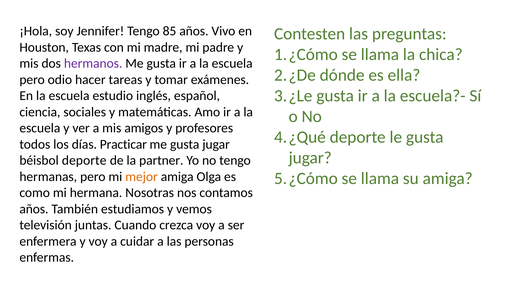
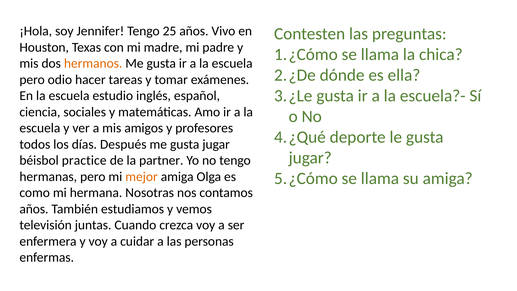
85: 85 -> 25 (169, 31)
hermanos colour: purple -> orange (93, 63)
Practicar: Practicar -> Después (123, 144)
béisbol deporte: deporte -> practice (84, 160)
